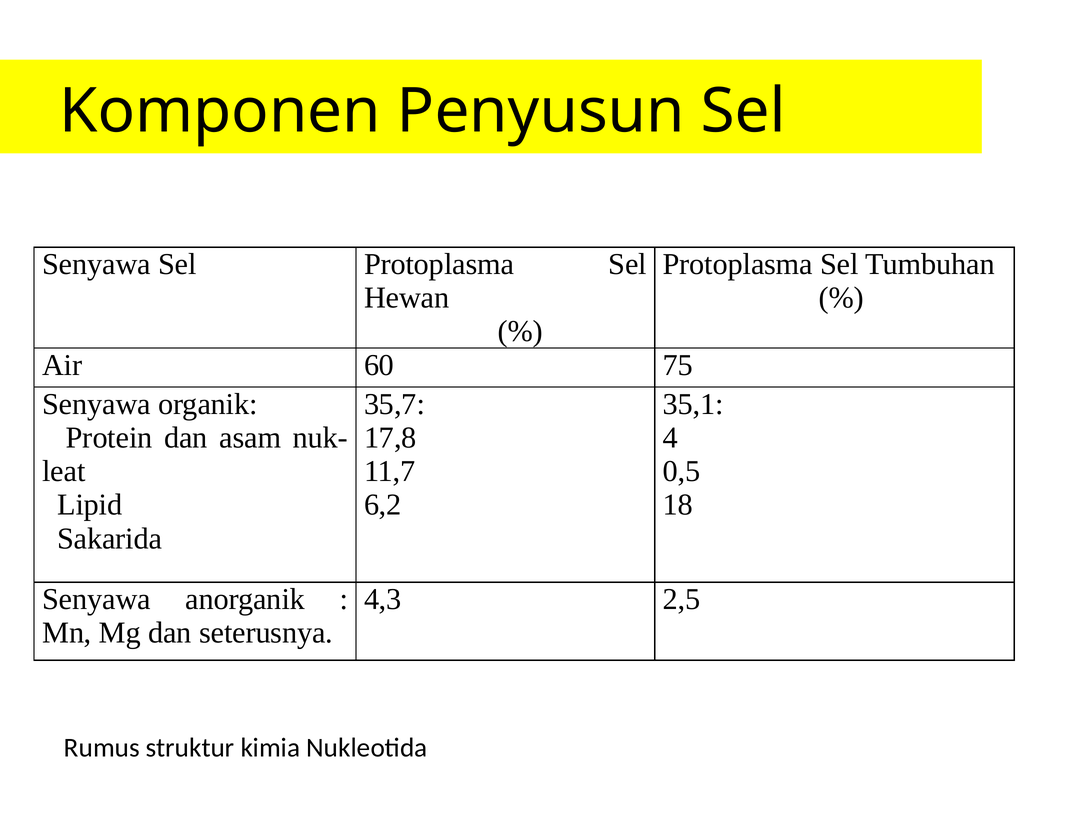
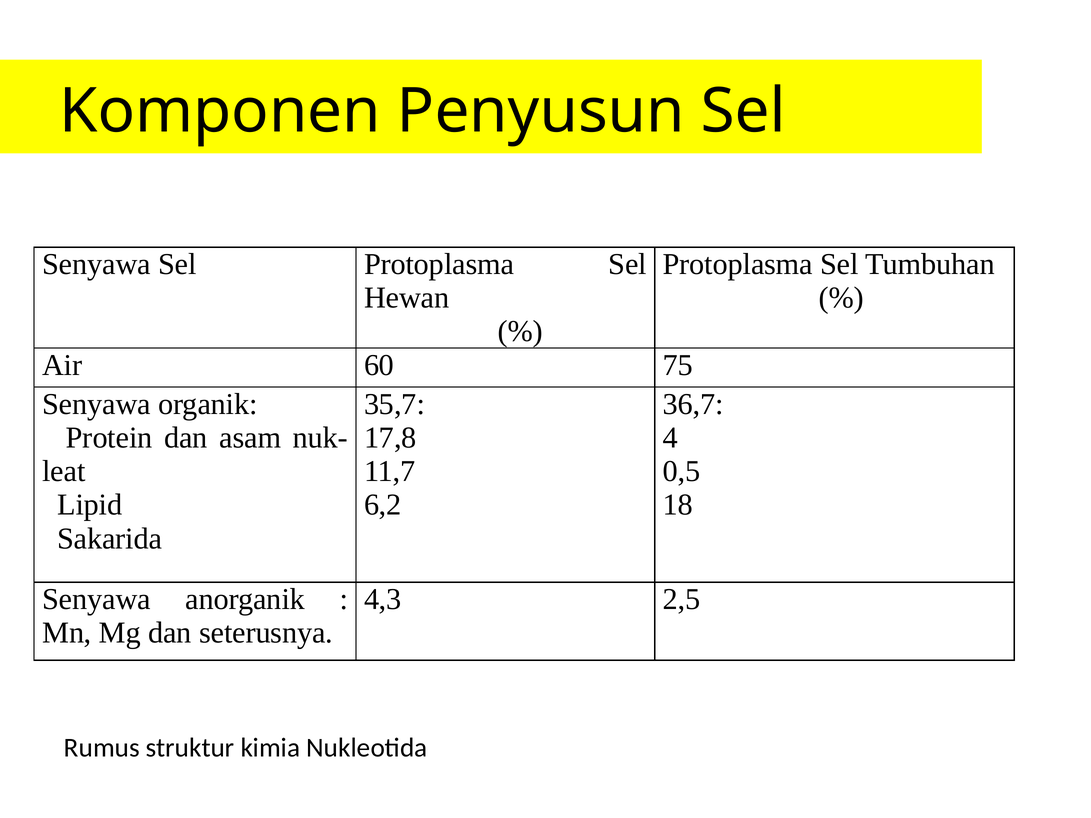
35,1: 35,1 -> 36,7 (693, 404)
